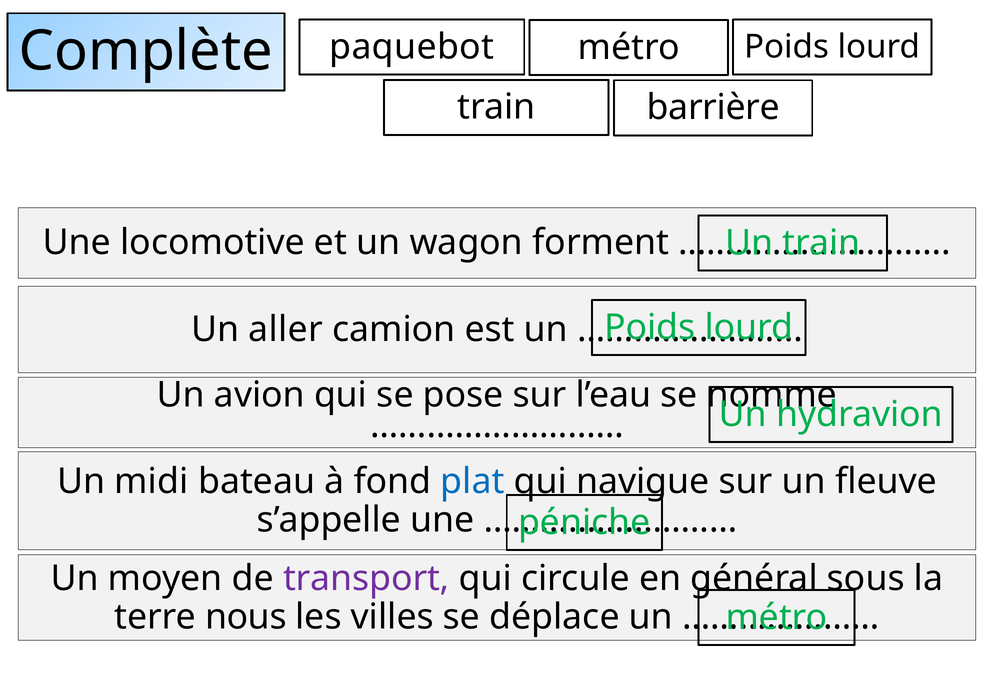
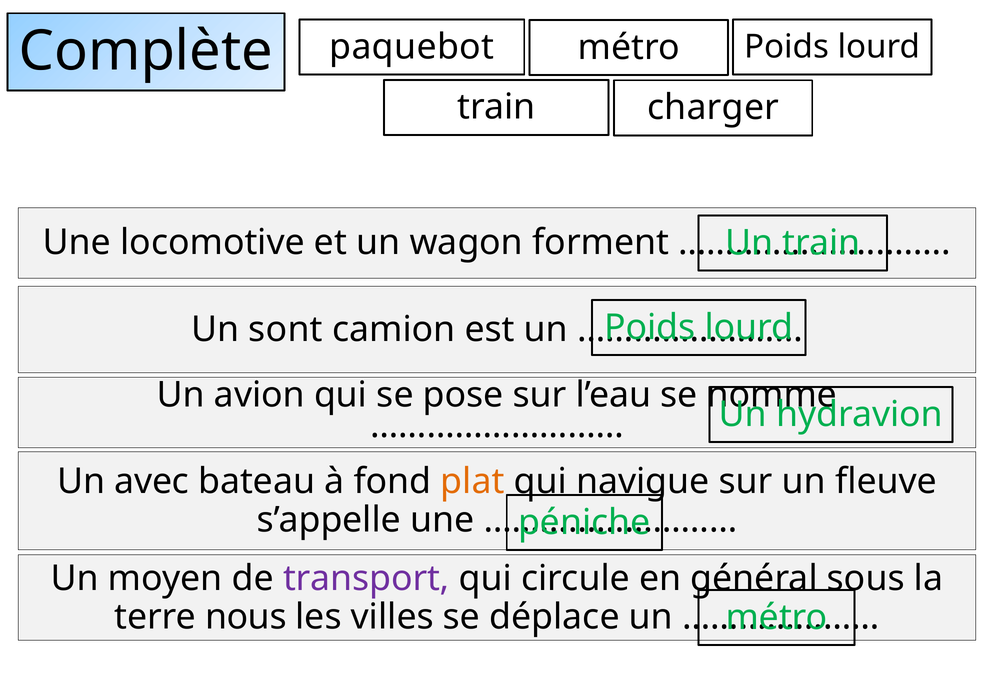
barrière: barrière -> charger (713, 108)
aller: aller -> sont (286, 329)
midi: midi -> avec (152, 482)
plat colour: blue -> orange (473, 482)
